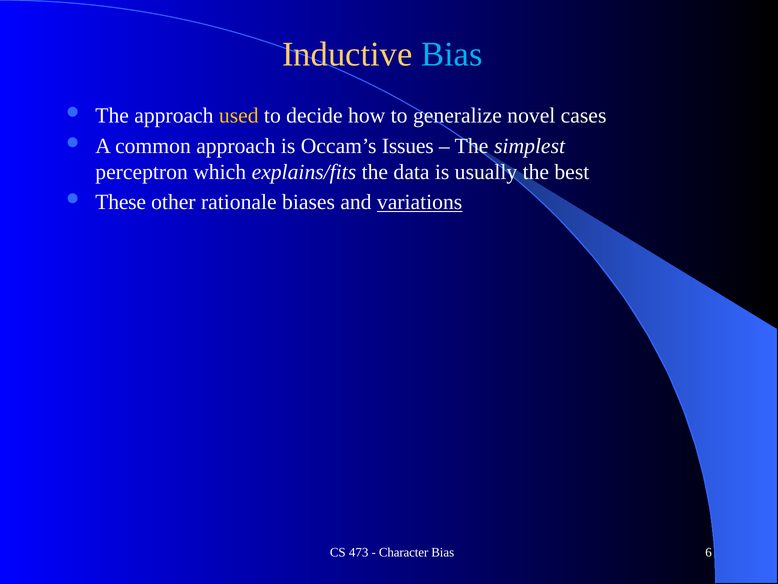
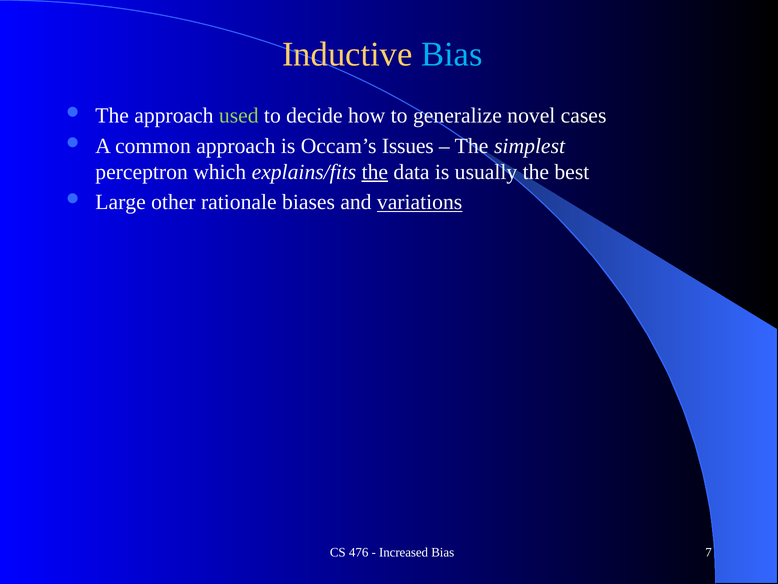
used colour: yellow -> light green (239, 116)
the underline: none -> present (375, 172)
These: These -> Large (121, 202)
473: 473 -> 476 (359, 552)
Character: Character -> Increased (404, 552)
6: 6 -> 7 (709, 552)
